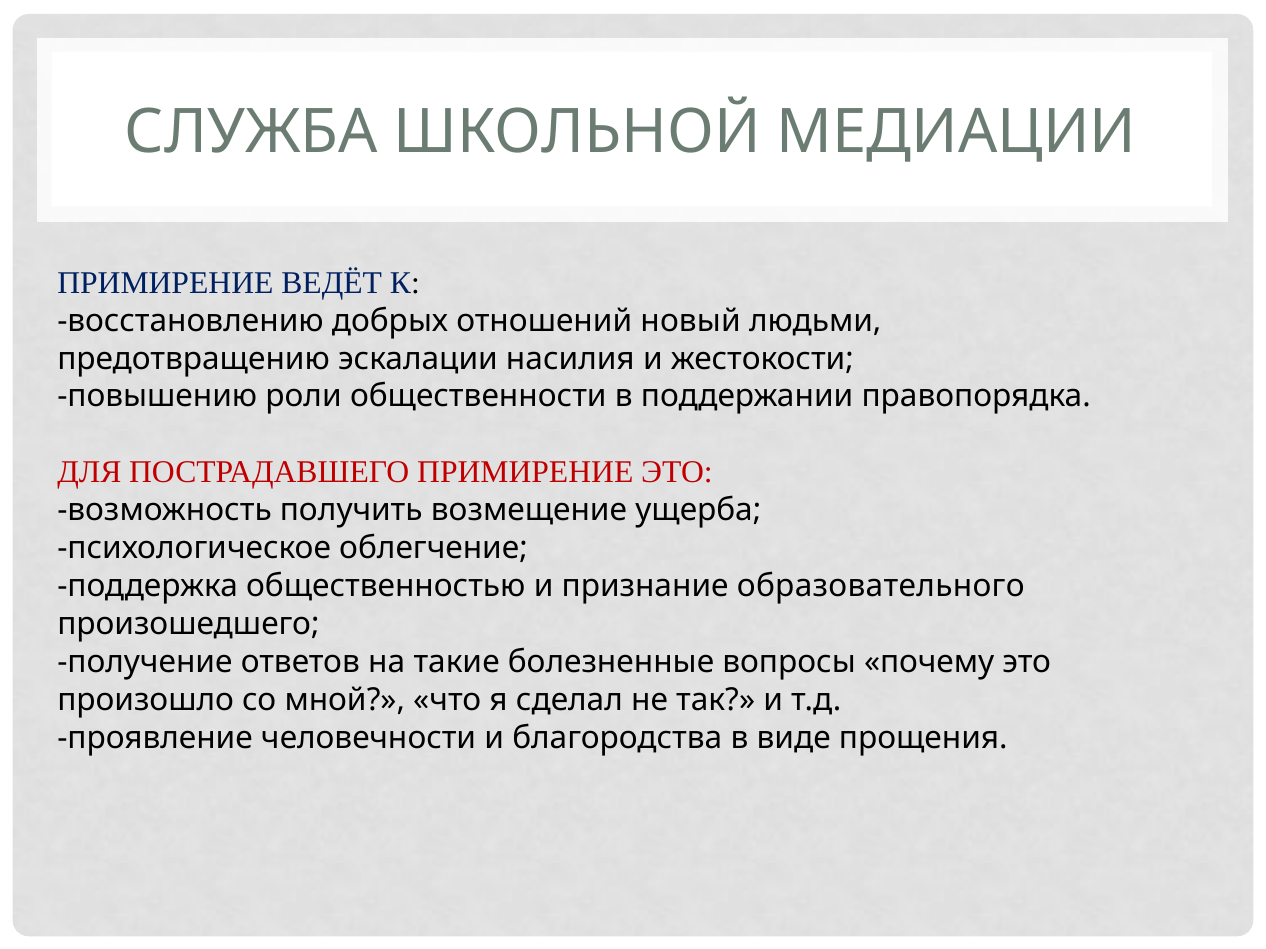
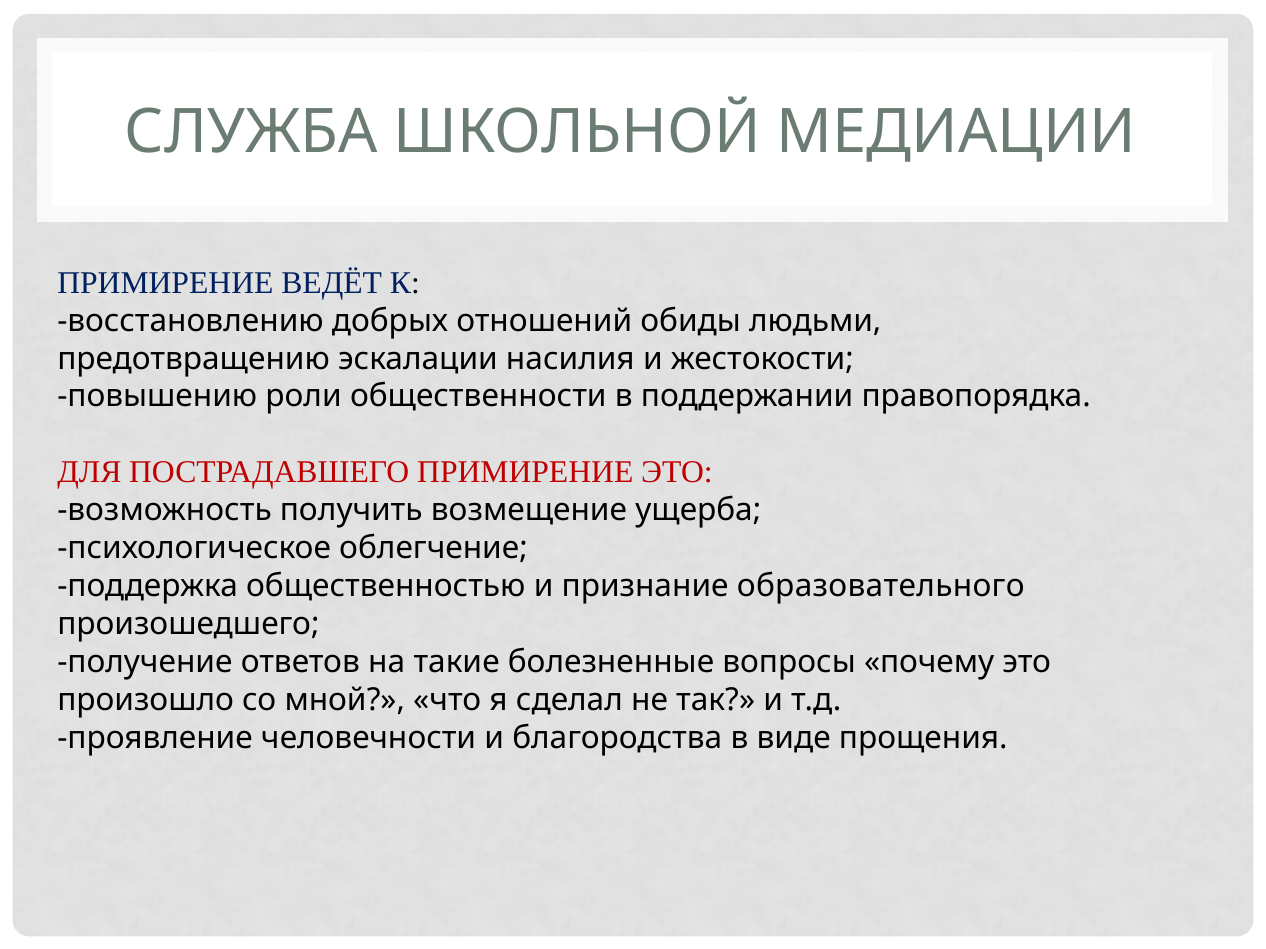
новый: новый -> обиды (691, 321)
